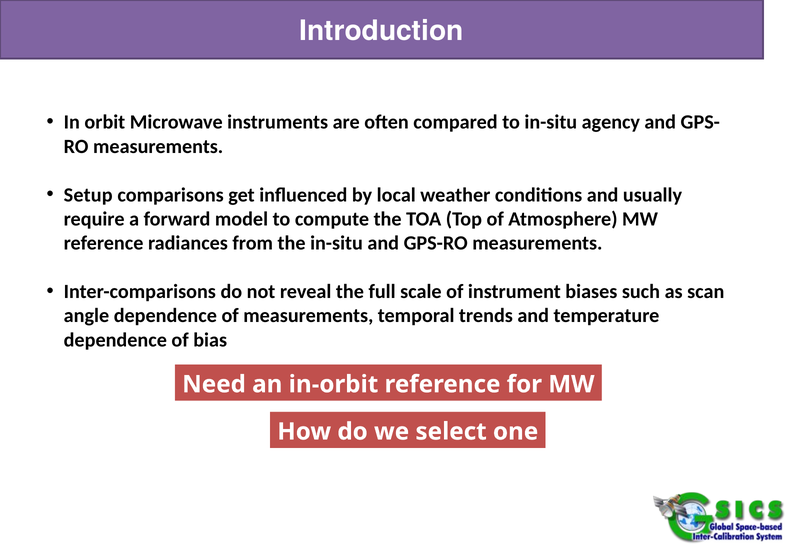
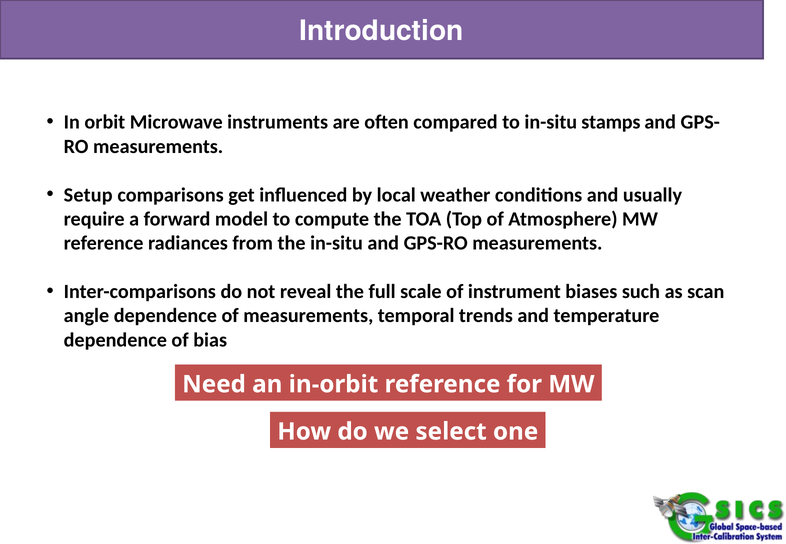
agency: agency -> stamps (611, 122)
